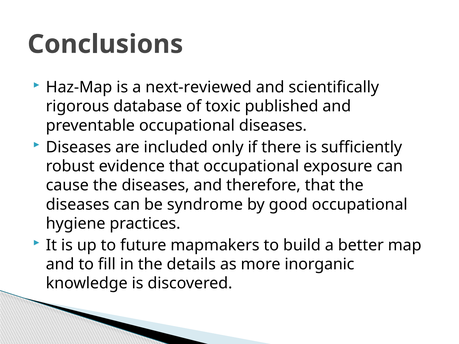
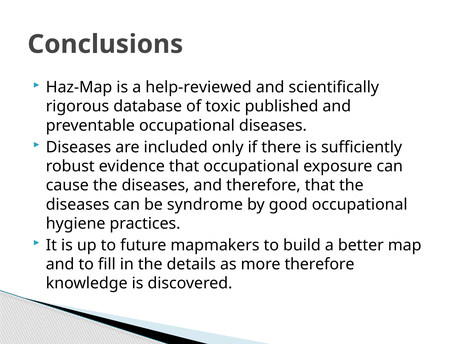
next-reviewed: next-reviewed -> help-reviewed (199, 87)
more inorganic: inorganic -> therefore (319, 264)
